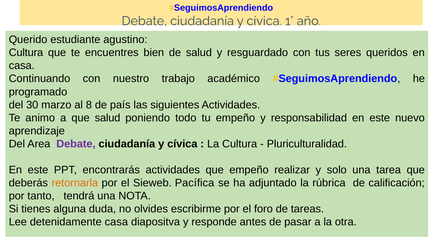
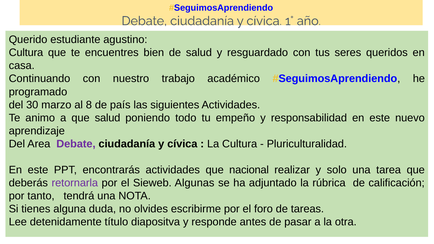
que empeño: empeño -> nacional (249, 170)
retornarla colour: orange -> purple (75, 183)
Pacífica: Pacífica -> Algunas (195, 183)
detenidamente casa: casa -> título (116, 222)
